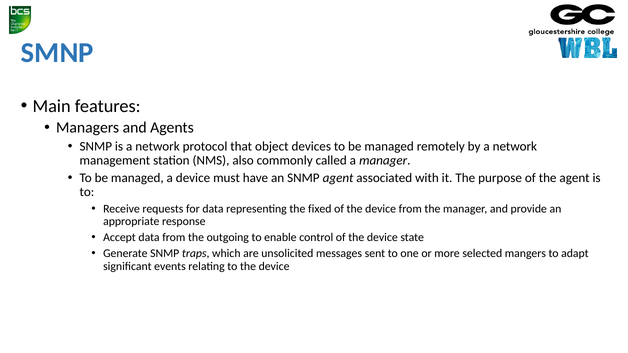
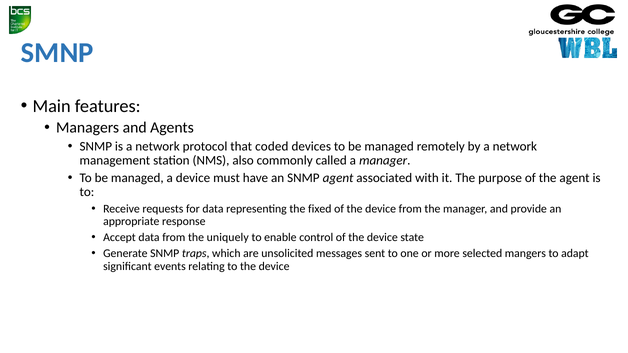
object: object -> coded (272, 147)
outgoing: outgoing -> uniquely (228, 238)
